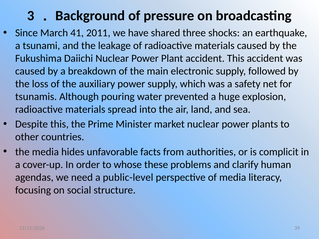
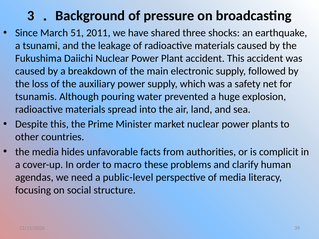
41: 41 -> 51 (77, 33)
whose: whose -> macro (128, 165)
